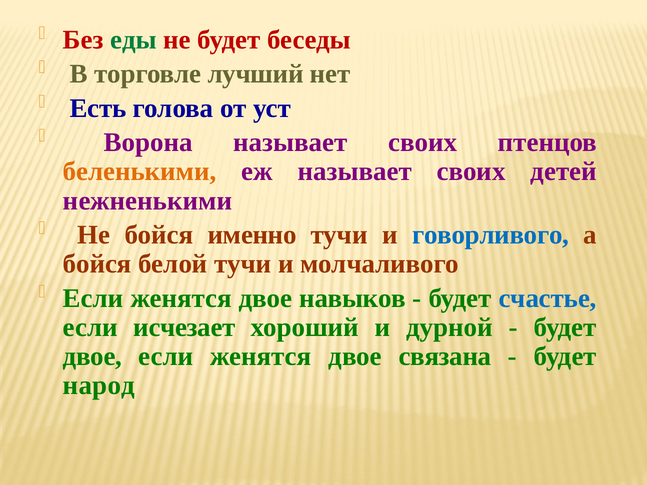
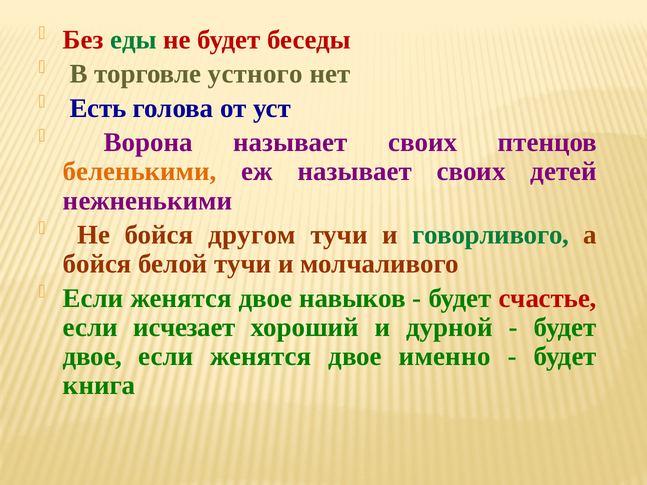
лучший: лучший -> устного (255, 74)
именно: именно -> другом (252, 235)
говорливого colour: blue -> green (491, 235)
счастье colour: blue -> red (548, 298)
связана: связана -> именно (445, 357)
народ: народ -> книга (99, 386)
